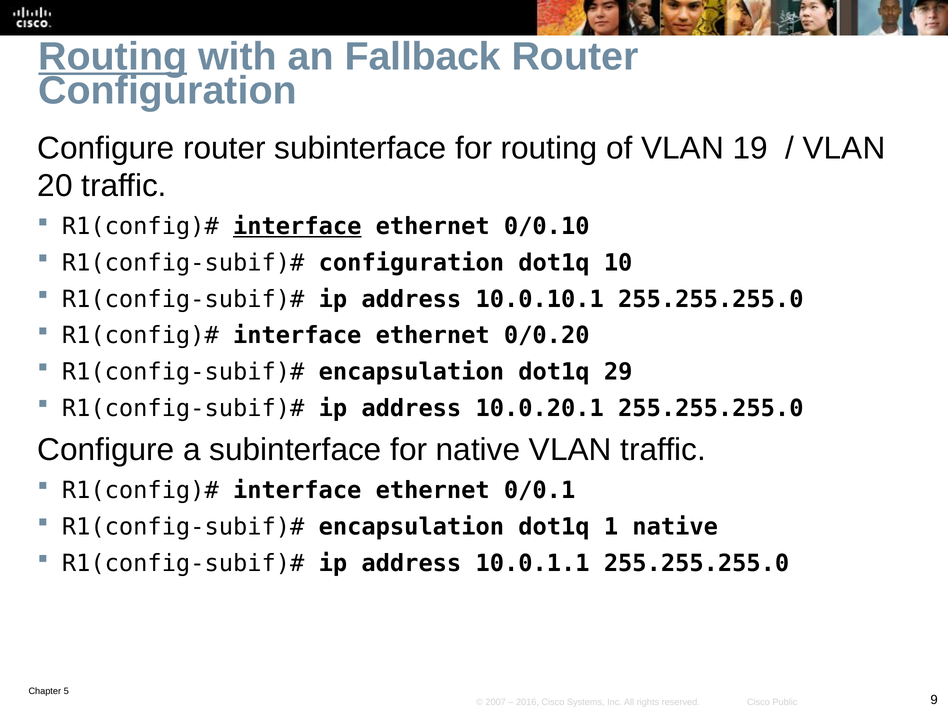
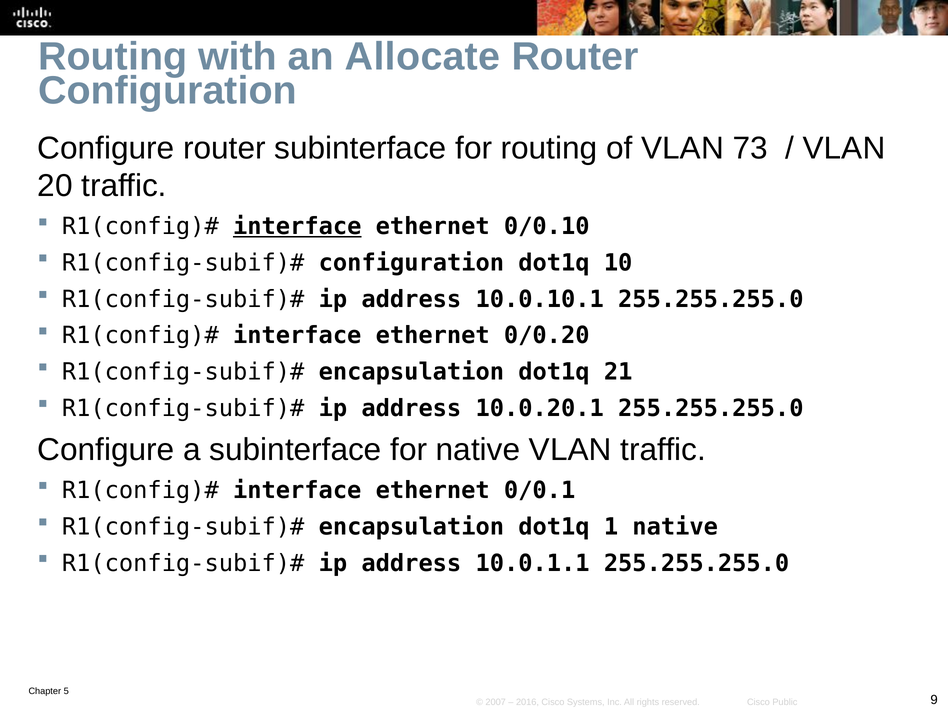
Routing underline: present -> none (113, 57)
Fallback: Fallback -> Allocate (423, 57)
19: 19 -> 73 (750, 148)
29: 29 -> 21 (618, 372)
